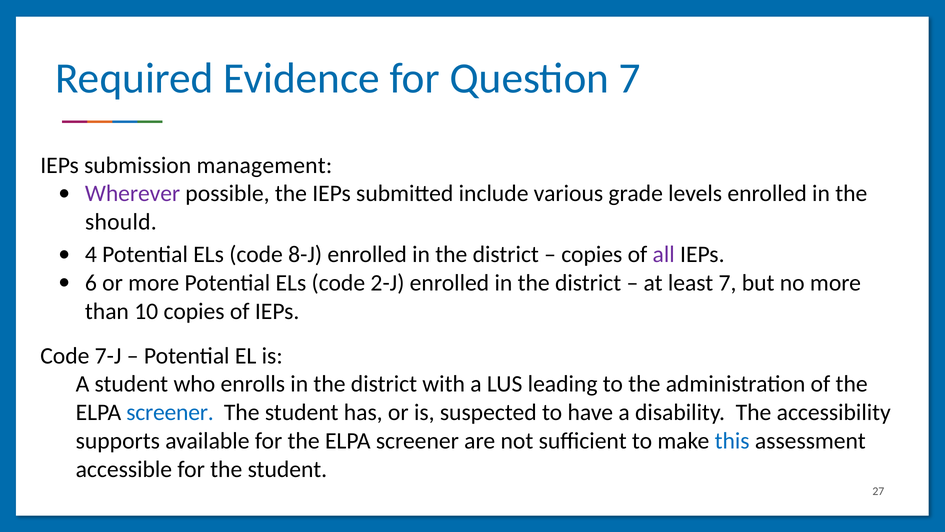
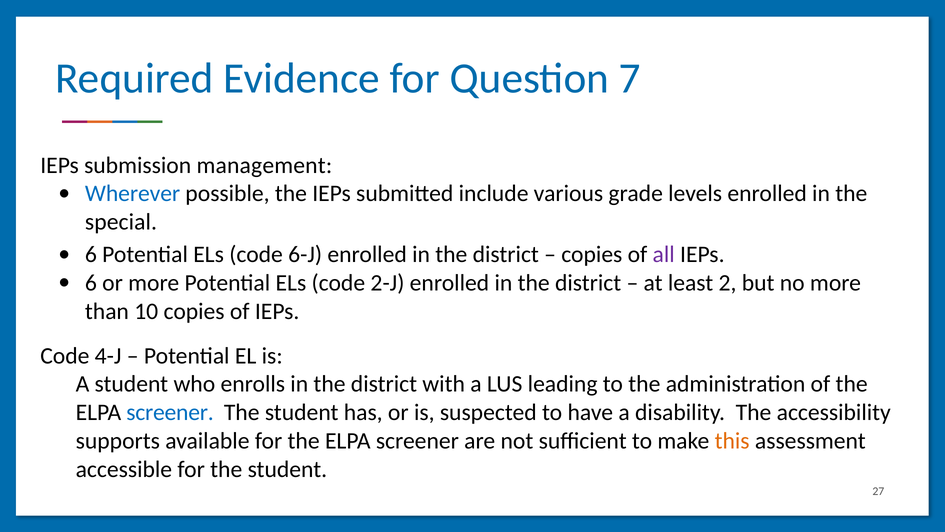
Wherever colour: purple -> blue (133, 193)
should: should -> special (121, 222)
4: 4 -> 6 (91, 254)
8-J: 8-J -> 6-J (305, 254)
least 7: 7 -> 2 (727, 283)
7-J: 7-J -> 4-J (108, 356)
this colour: blue -> orange (732, 441)
